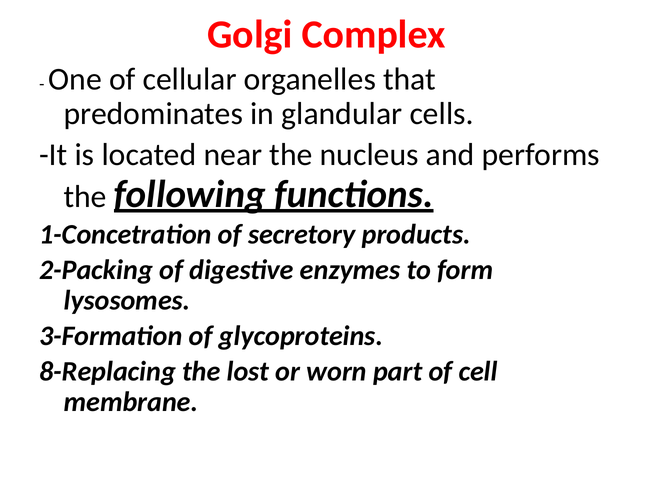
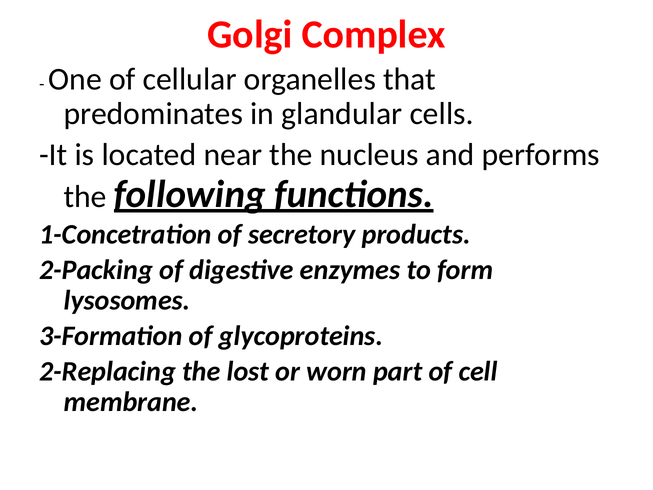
8-Replacing: 8-Replacing -> 2-Replacing (108, 371)
